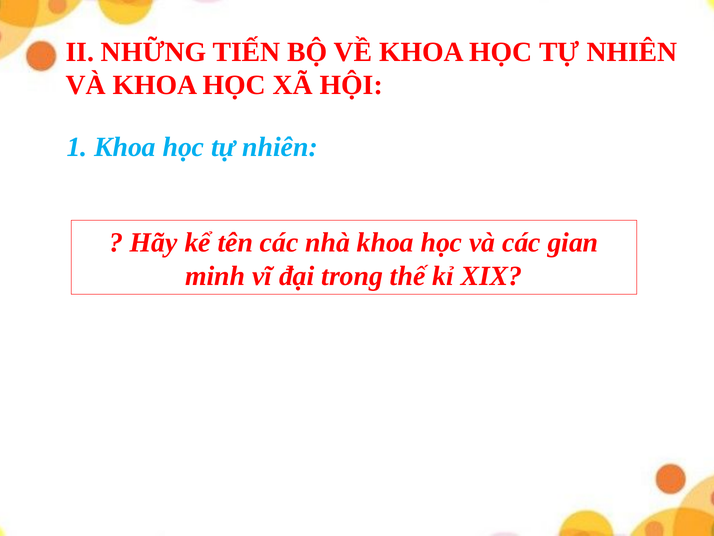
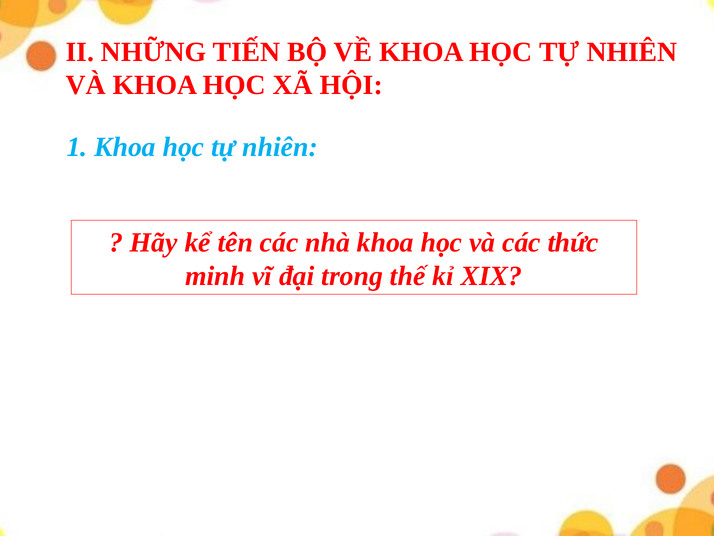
gian: gian -> thức (573, 242)
